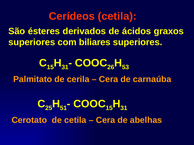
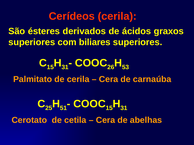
Cerídeos cetila: cetila -> cerila (117, 16)
